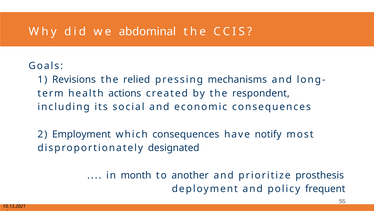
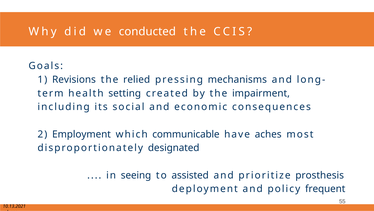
abdominal: abdominal -> conducted (147, 31)
actions: actions -> setting (125, 93)
respondent: respondent -> impairment (261, 93)
which consequences: consequences -> communicable (186, 134)
notify: notify -> aches (268, 134)
month: month -> seeing (136, 175)
another: another -> assisted (190, 175)
